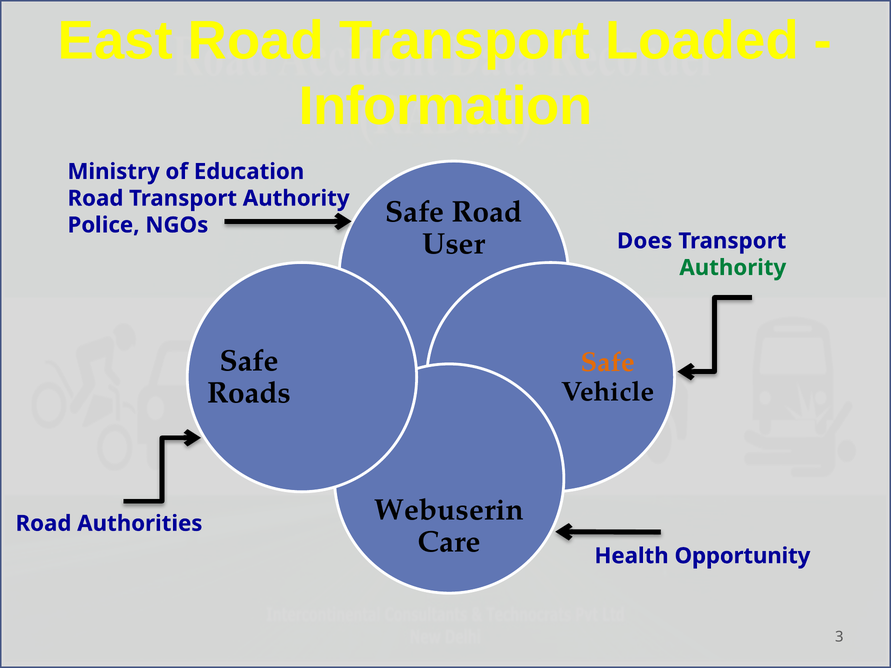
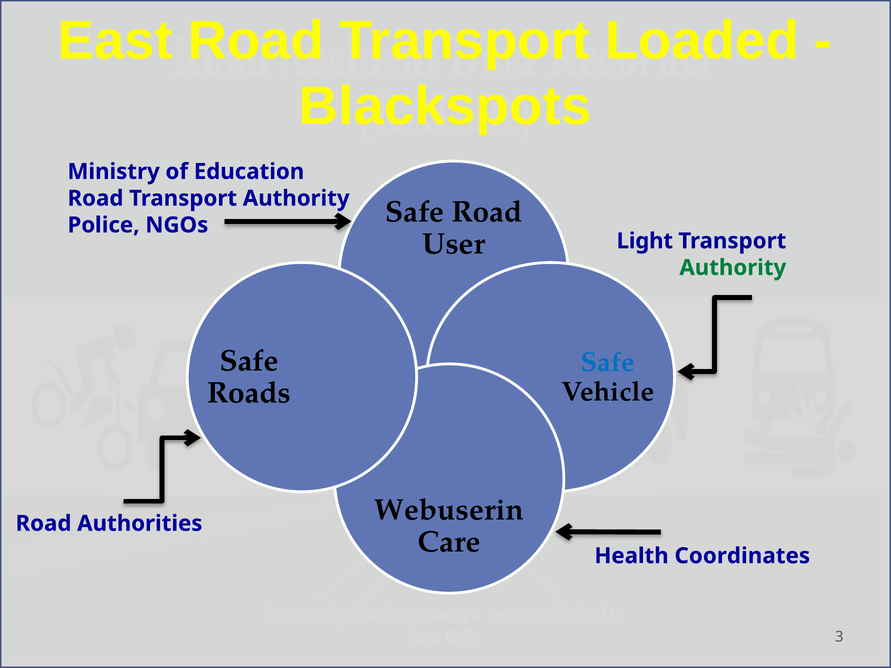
Information: Information -> Blackspots (445, 106)
Does: Does -> Light (645, 241)
Safe colour: orange -> blue (608, 362)
Opportunity: Opportunity -> Coordinates (742, 556)
